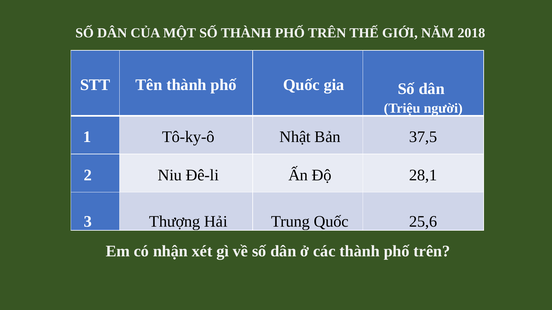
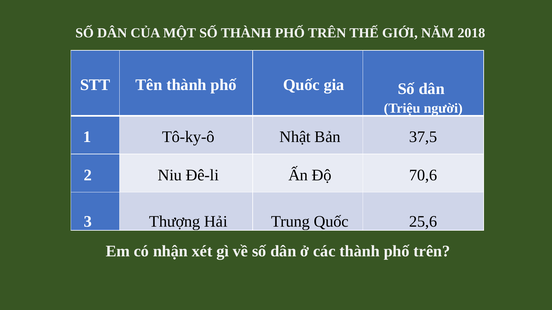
28,1: 28,1 -> 70,6 (423, 175)
